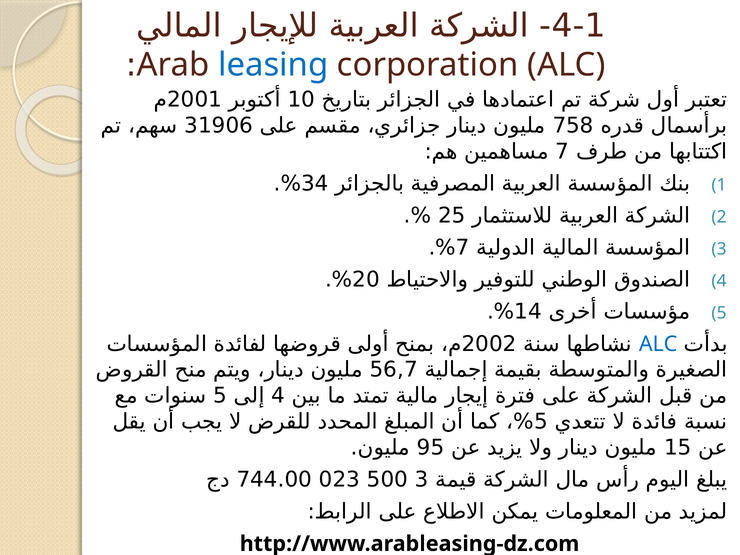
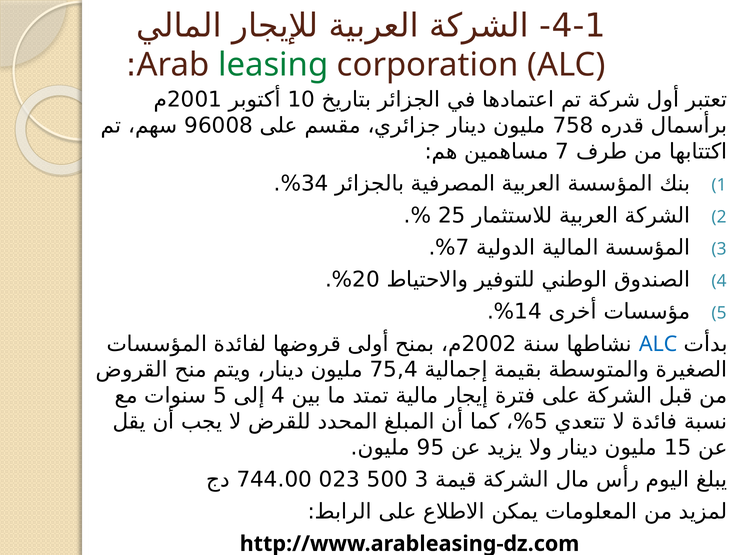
leasing colour: blue -> green (273, 65)
31906: 31906 -> 96008 (219, 126)
56,7: 56,7 -> 75,4 (394, 370)
